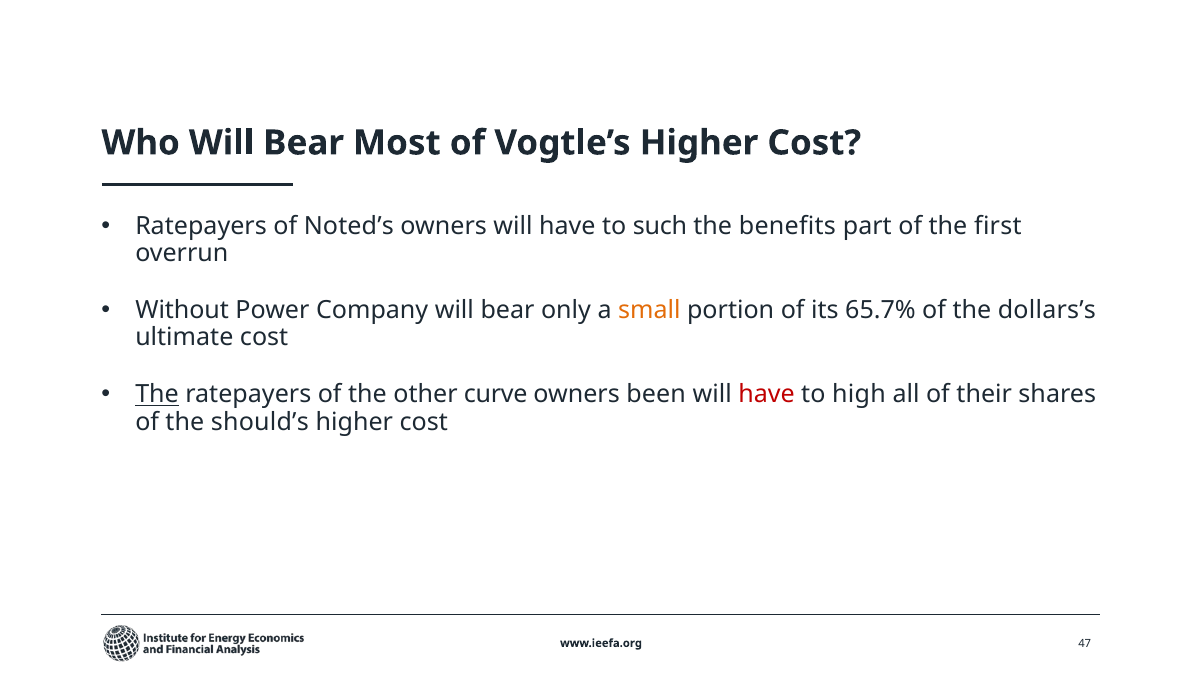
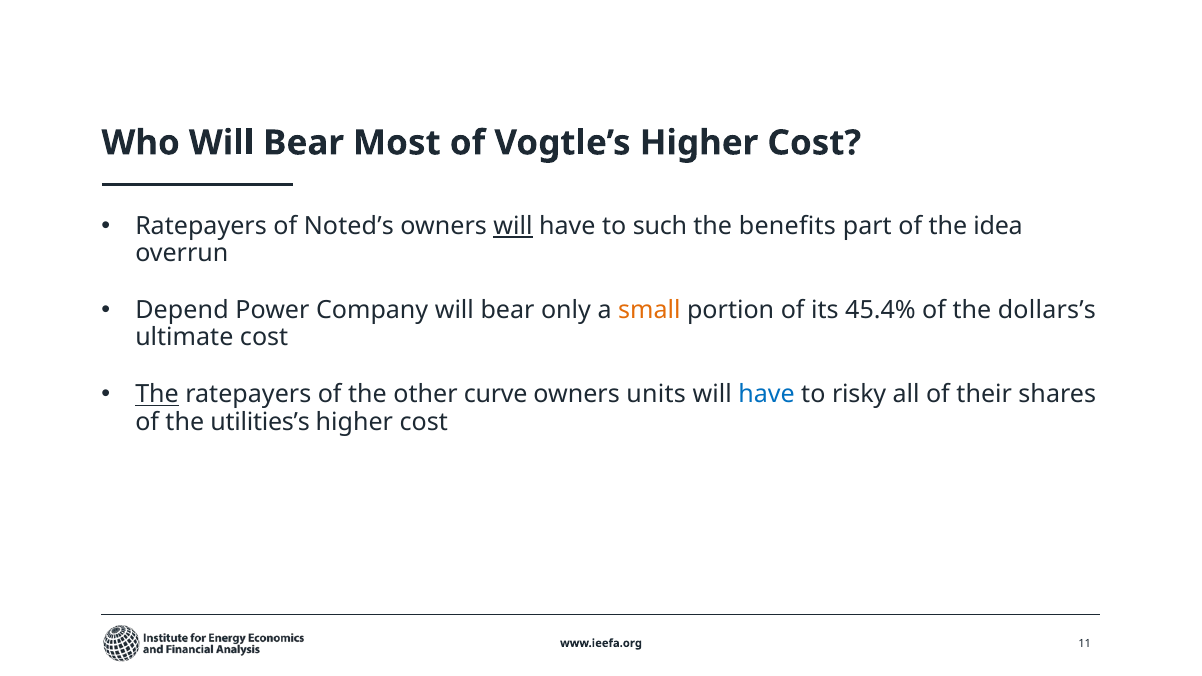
will underline: none -> present (513, 226)
first: first -> idea (998, 226)
Without: Without -> Depend (182, 311)
65.7%: 65.7% -> 45.4% (880, 311)
been: been -> units (656, 395)
have colour: red -> blue (767, 395)
high: high -> risky (859, 395)
should’s: should’s -> utilities’s (260, 422)
47: 47 -> 11 (1085, 644)
